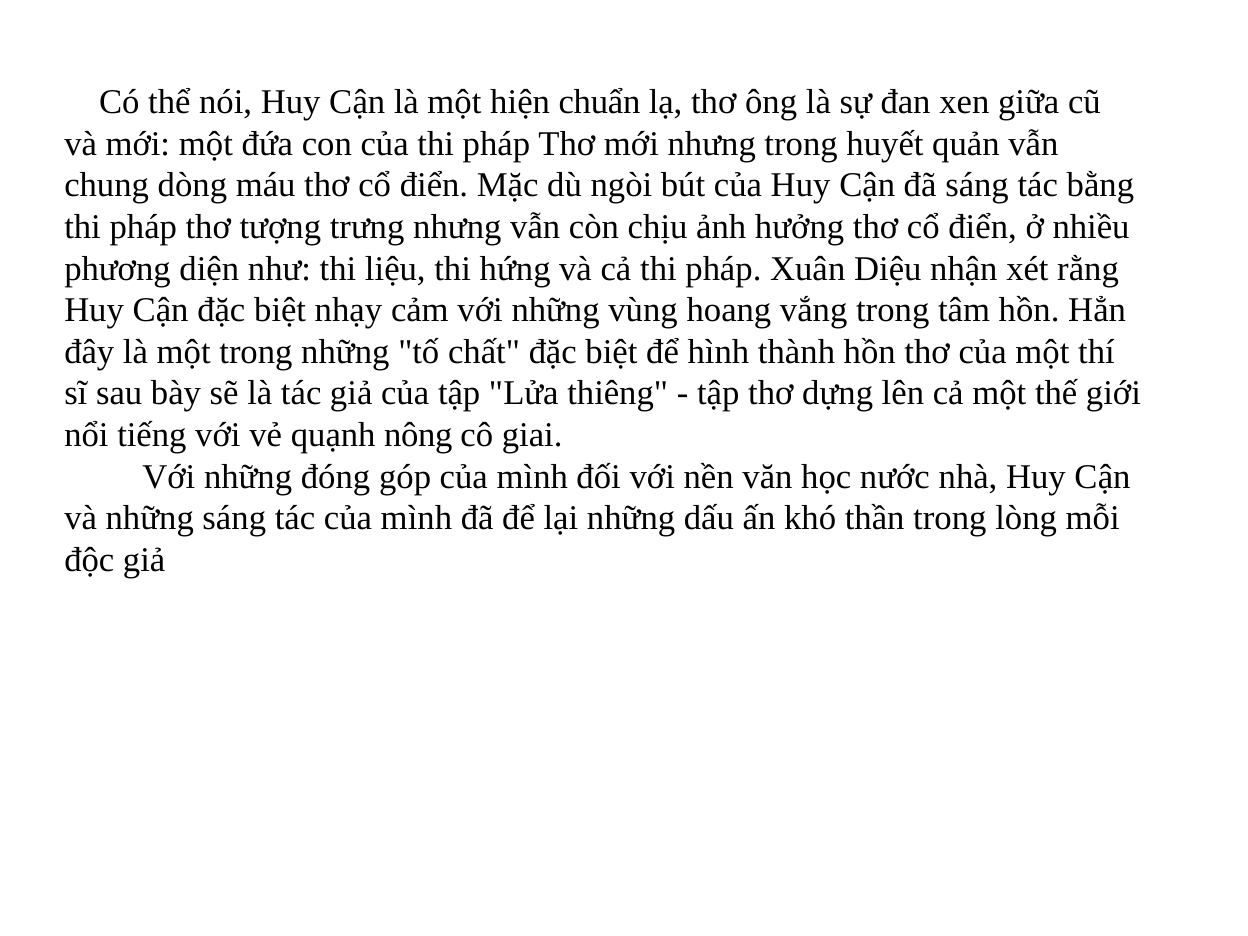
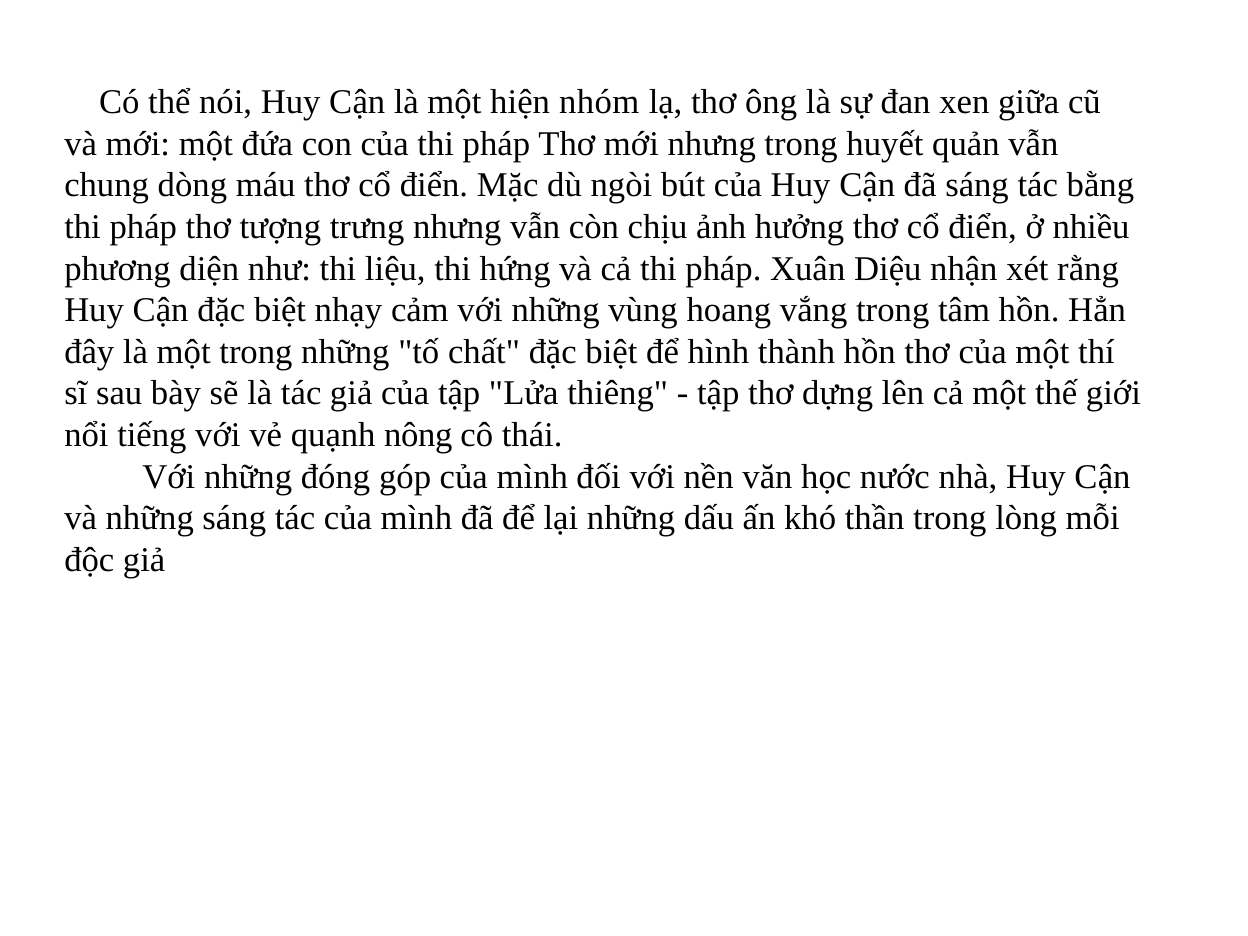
chuẩn: chuẩn -> nhóm (599, 102)
giai: giai -> thái (532, 435)
